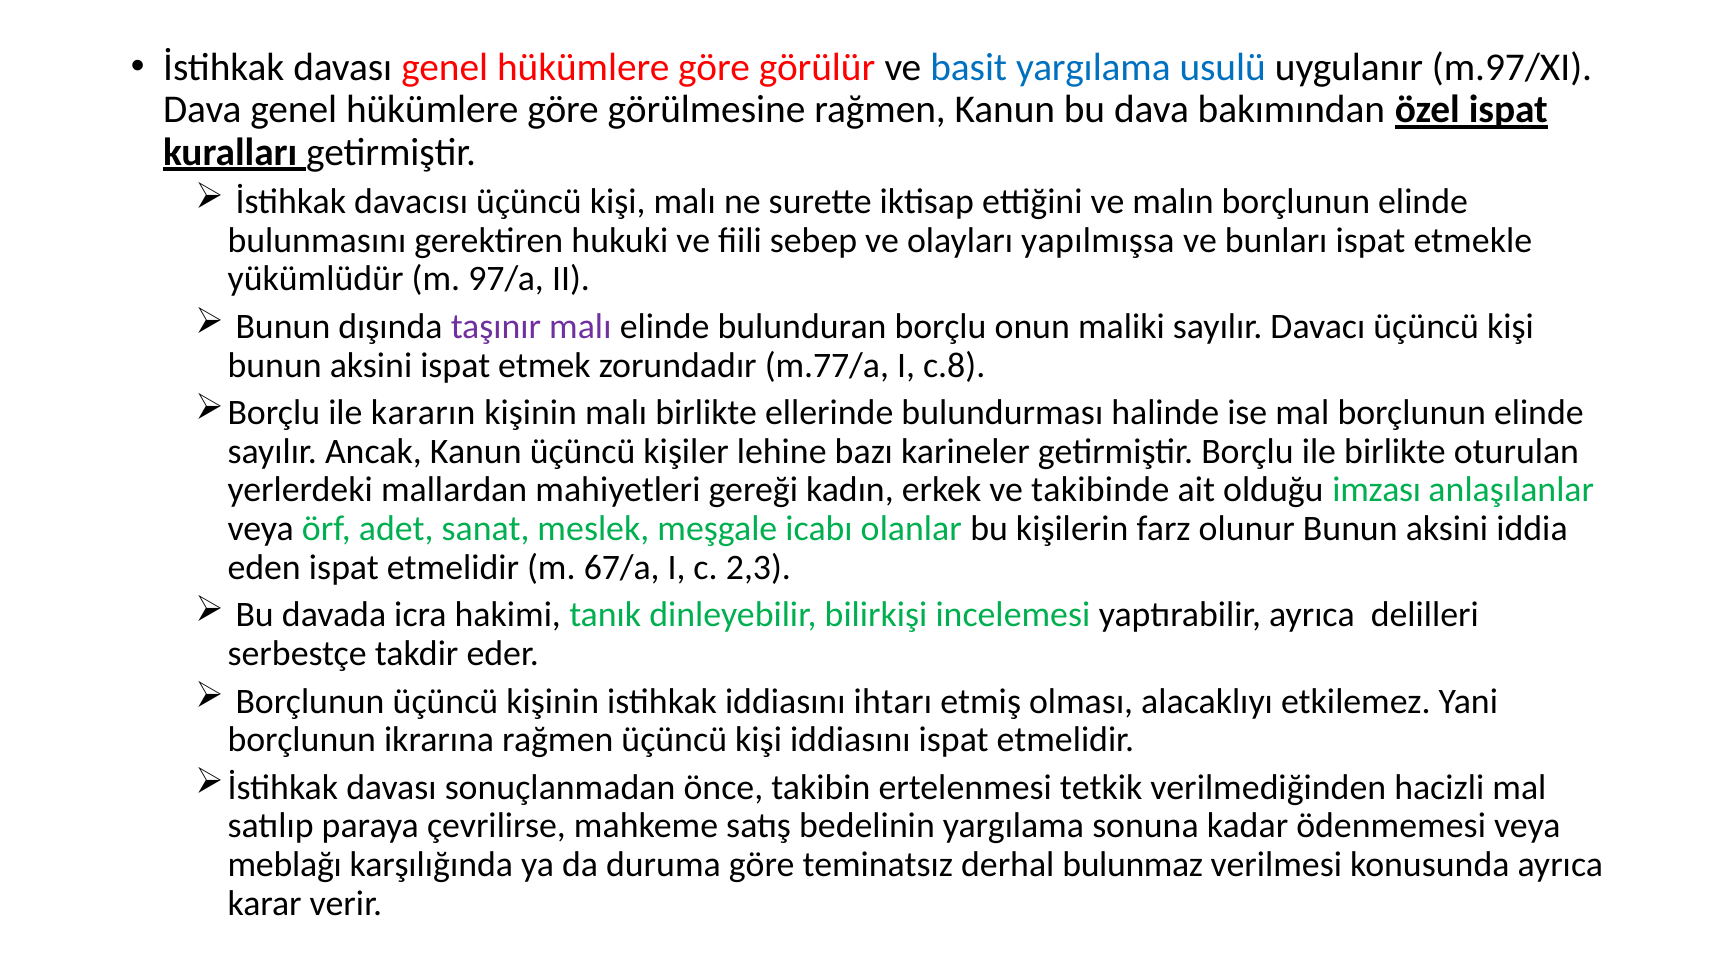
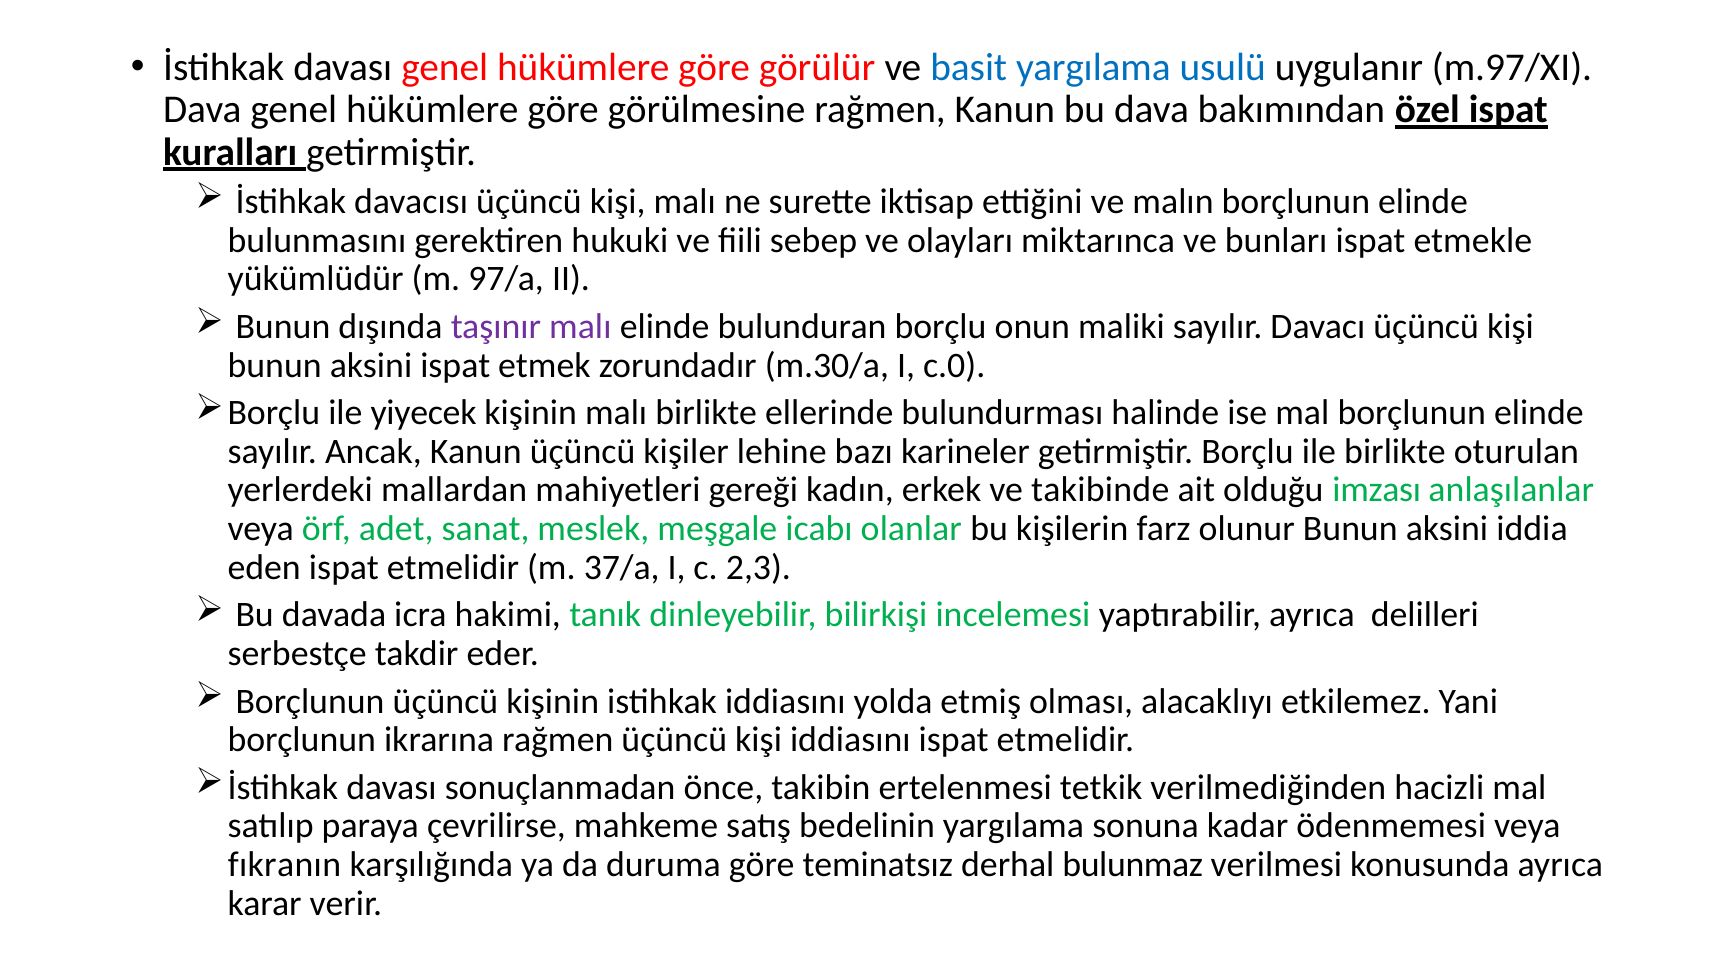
yapılmışsa: yapılmışsa -> miktarınca (1098, 241)
m.77/a: m.77/a -> m.30/a (827, 365)
c.8: c.8 -> c.0 (954, 365)
kararın: kararın -> yiyecek (424, 413)
67/a: 67/a -> 37/a (622, 568)
ihtarı: ihtarı -> yolda (893, 701)
meblağı: meblağı -> fıkranın (284, 865)
